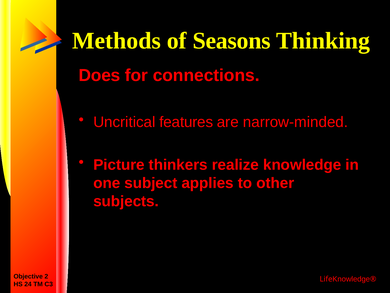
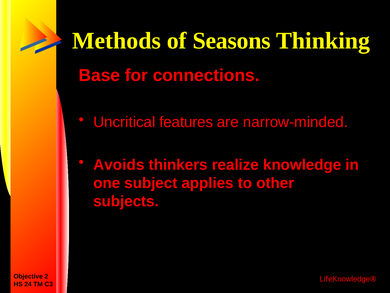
Does: Does -> Base (99, 75)
Picture: Picture -> Avoids (119, 165)
